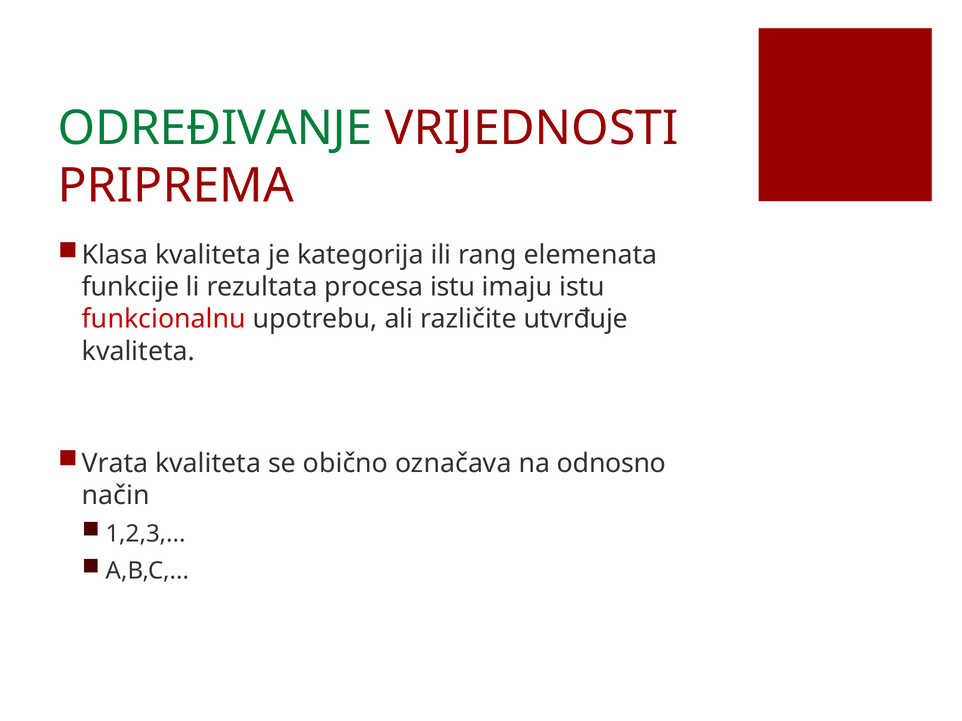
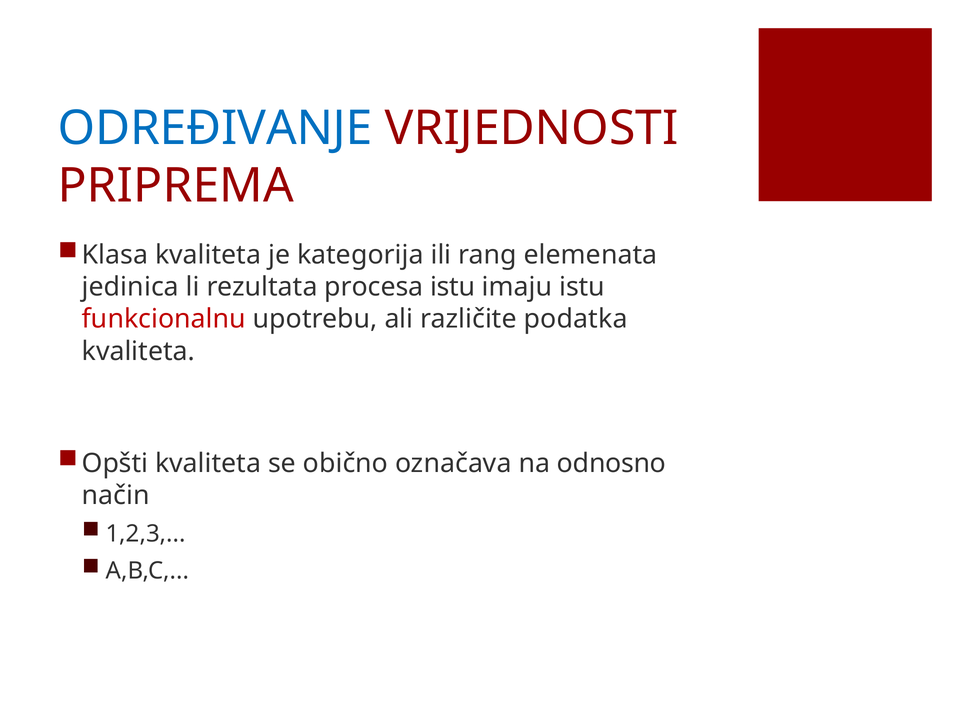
ODREĐIVANJE colour: green -> blue (215, 128)
funkcije: funkcije -> jedinica (130, 287)
utvrđuje: utvrđuje -> podatka (576, 319)
Vrata: Vrata -> Opšti (115, 464)
